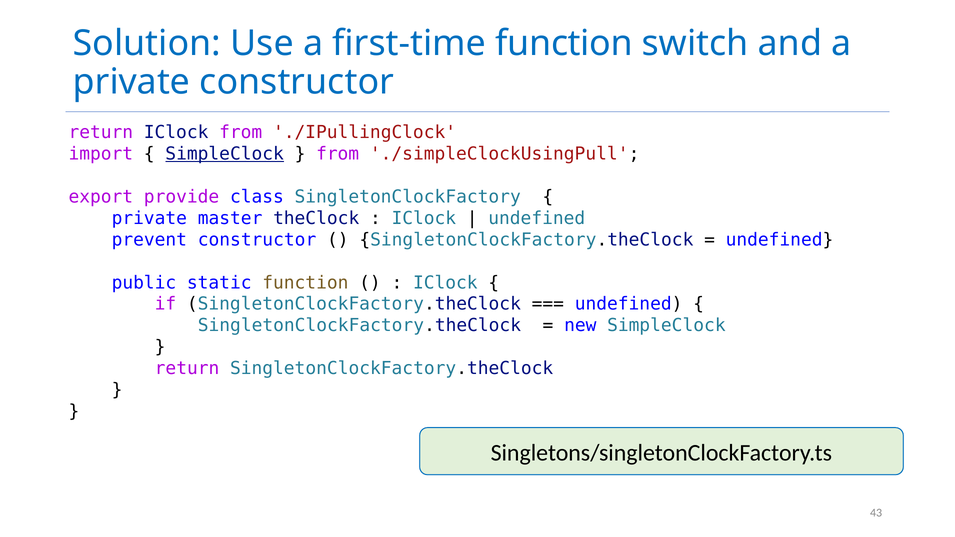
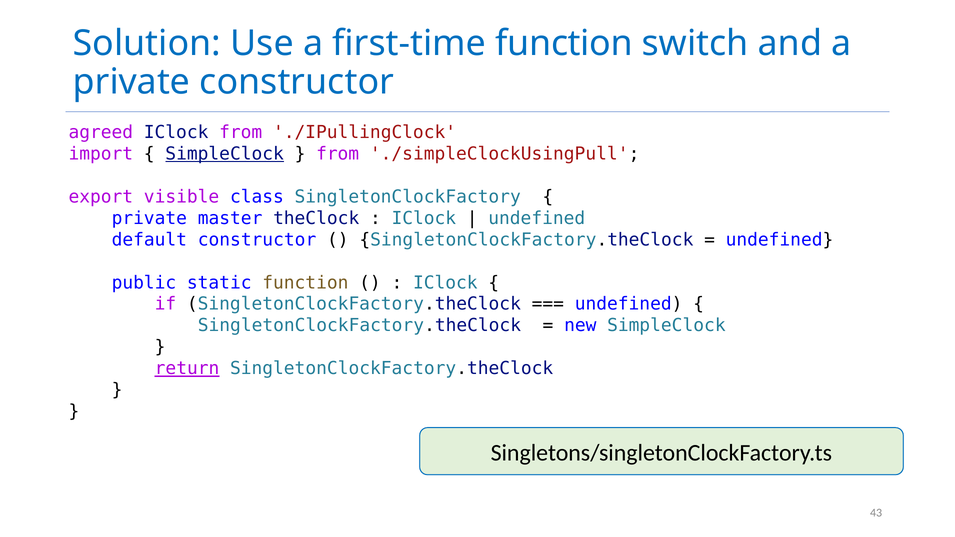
return: return -> agreed (101, 132)
provide: provide -> visible (182, 197)
prevent: prevent -> default (149, 240)
return underline: none -> present (187, 369)
